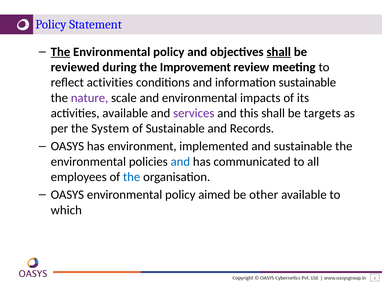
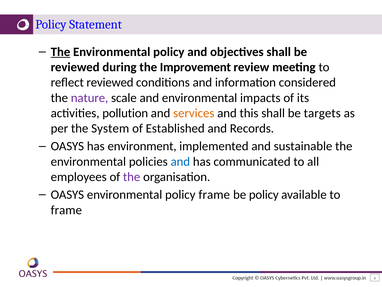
shall underline: present -> none (279, 52)
reflect activities: activities -> reviewed (110, 82)
information sustainable: sustainable -> considered (307, 82)
activities available: available -> pollution (125, 113)
services colour: purple -> orange (194, 113)
of Sustainable: Sustainable -> Established (175, 128)
the colour: blue -> purple (132, 177)
policy aimed: aimed -> frame (214, 194)
be other: other -> policy (264, 194)
which: which -> frame (66, 210)
